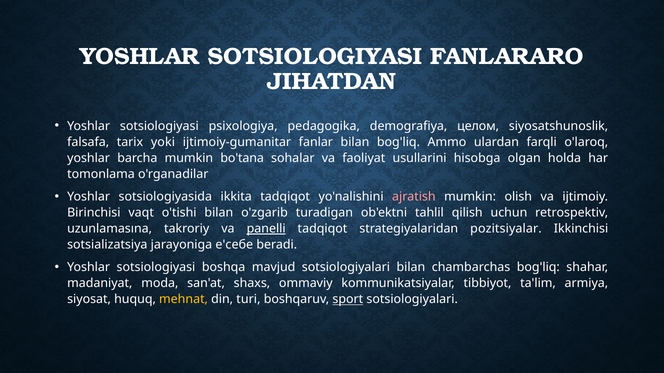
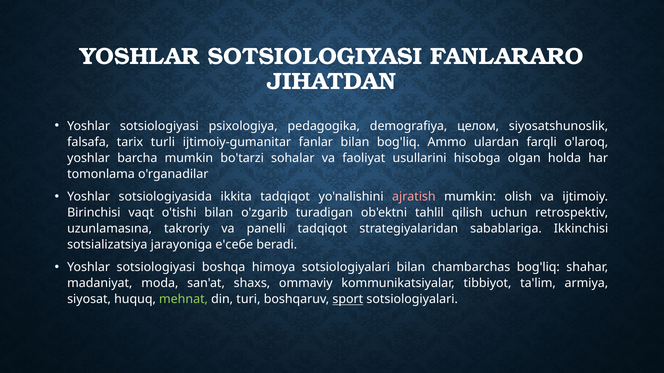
yoki: yoki -> turli (163, 142)
bo'tana: bo'tana -> bo'tarzi (242, 158)
panelli underline: present -> none (266, 229)
pozitsiyalar: pozitsiyalar -> sabablariga (506, 229)
mavjud: mavjud -> himoya (274, 268)
mehnat colour: yellow -> light green (184, 300)
